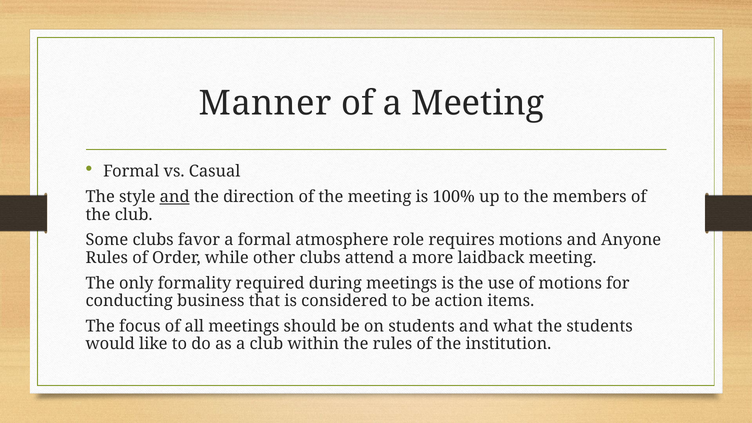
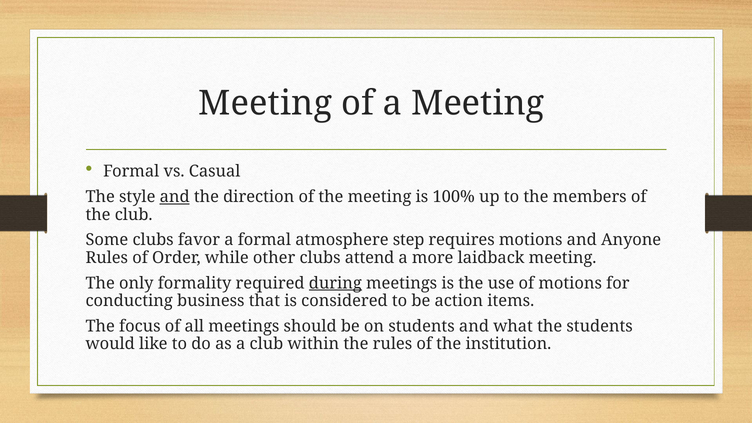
Manner: Manner -> Meeting (265, 103)
role: role -> step (409, 240)
during underline: none -> present (335, 283)
